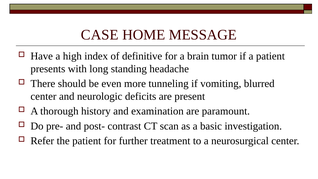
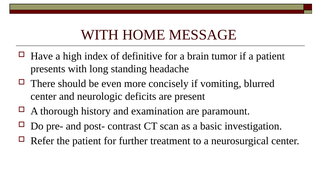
CASE: CASE -> WITH (100, 35)
tunneling: tunneling -> concisely (169, 84)
